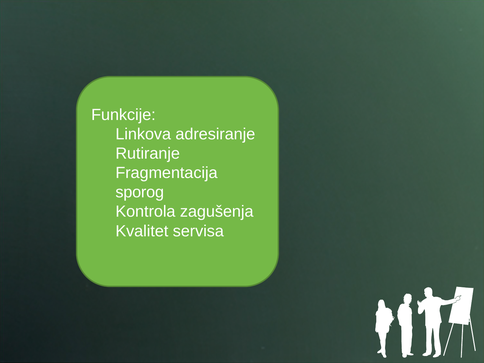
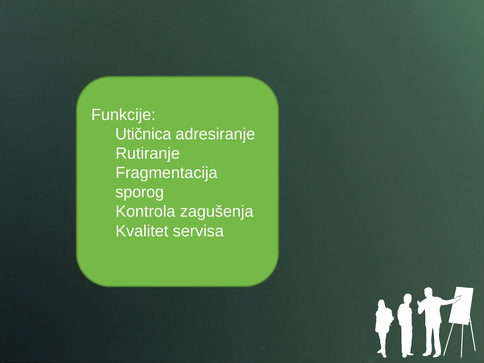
Linkova: Linkova -> Utičnica (143, 134)
